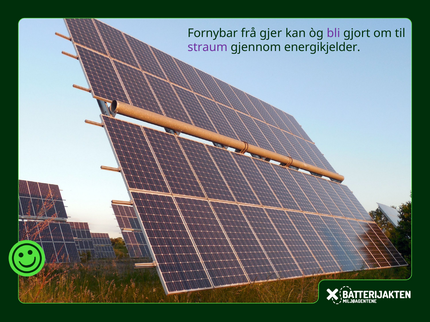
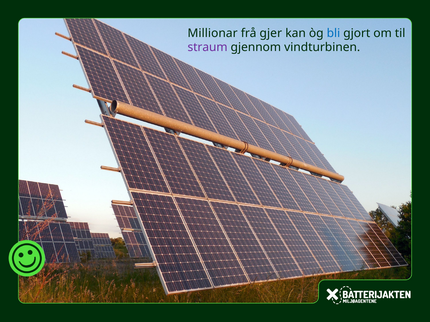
Fornybar: Fornybar -> Millionar (213, 33)
bli colour: purple -> blue (333, 33)
energikjelder: energikjelder -> vindturbinen (322, 47)
